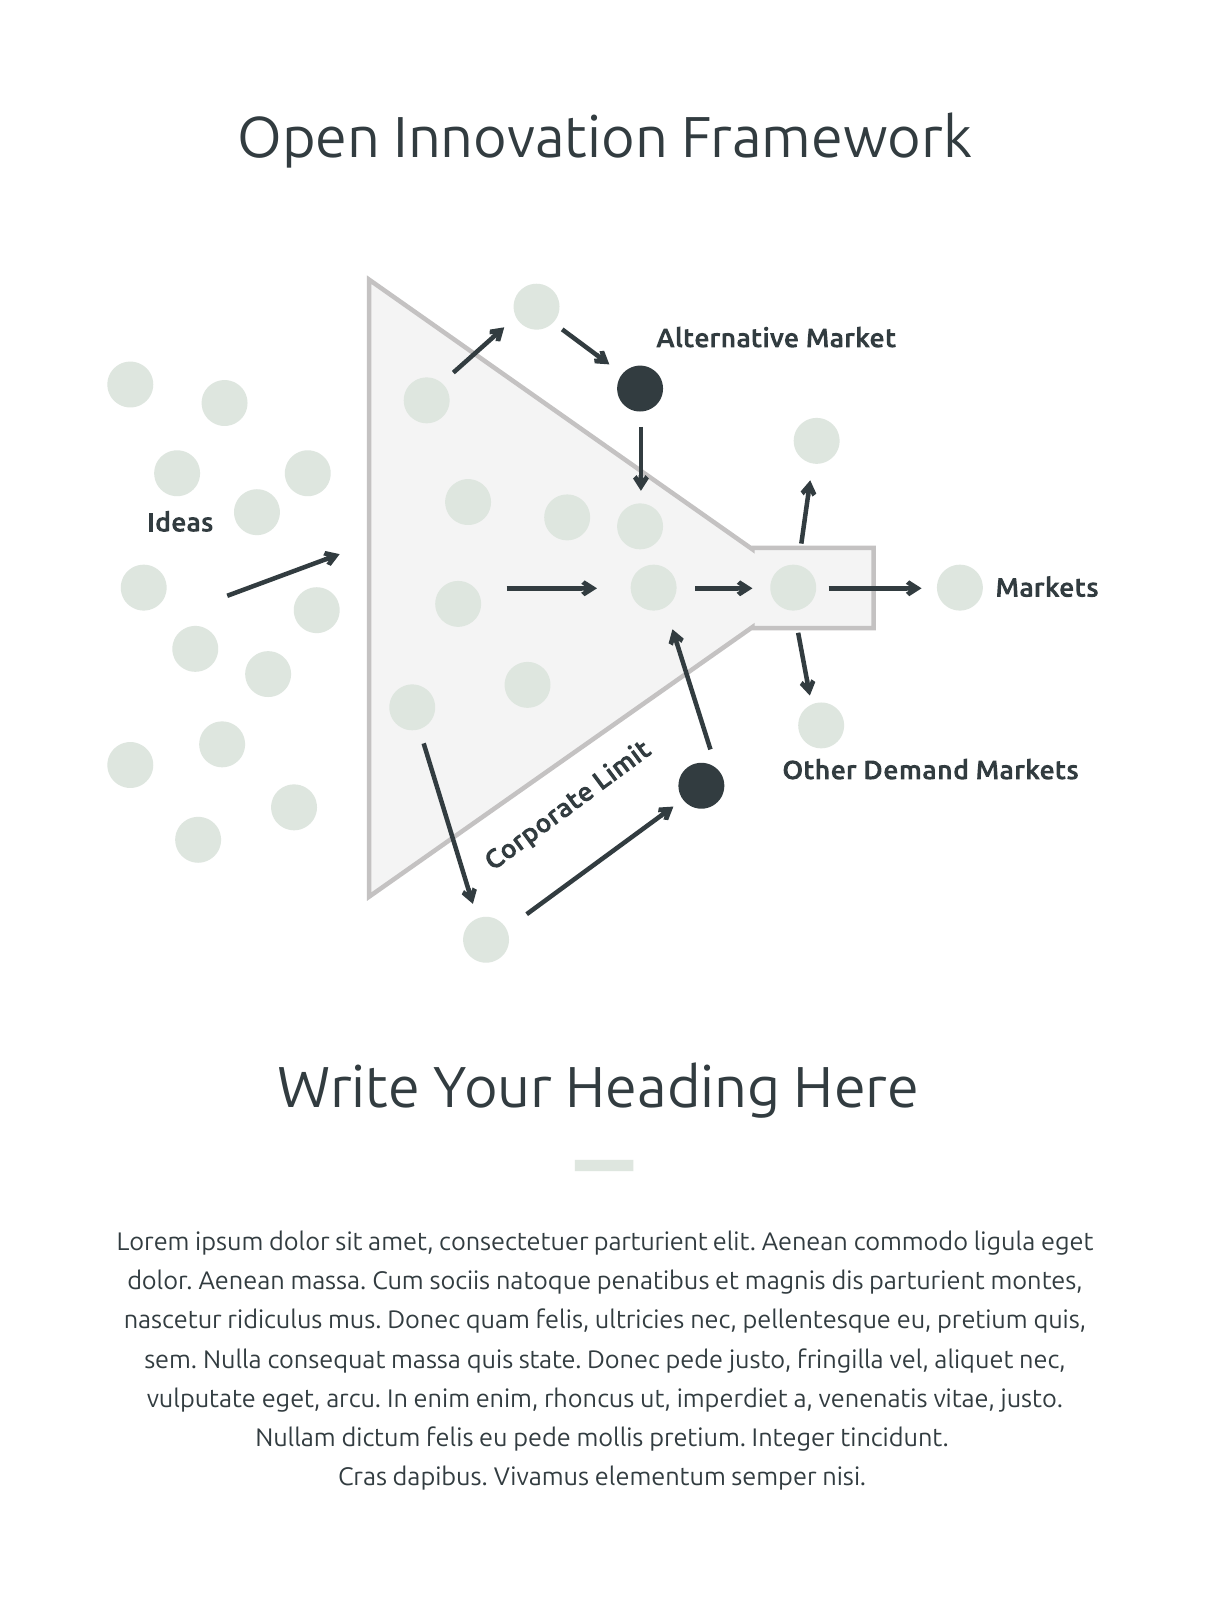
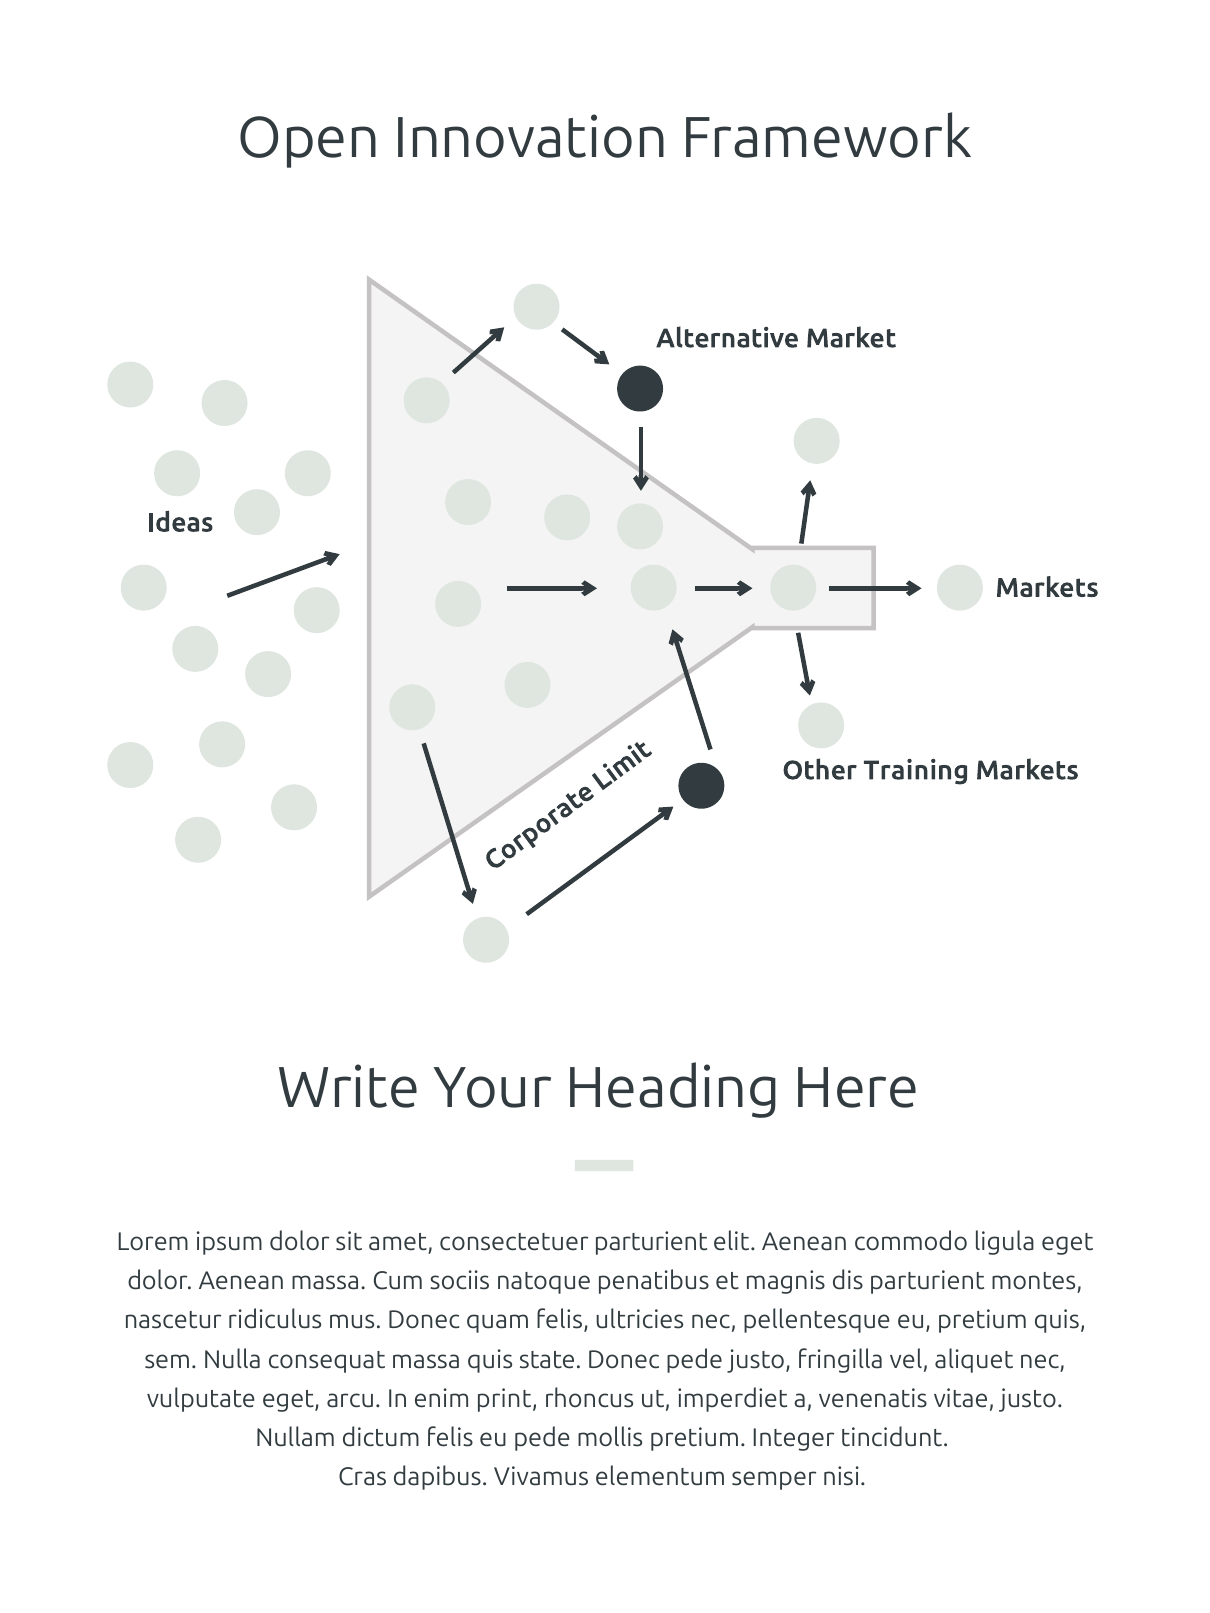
Demand: Demand -> Training (916, 771)
enim enim: enim -> print (507, 1399)
